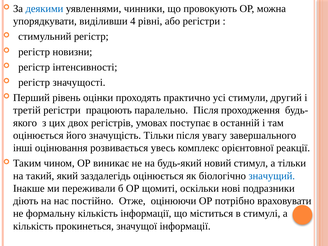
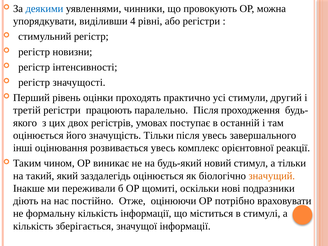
після увагу: увагу -> увесь (215, 135)
значущий colour: blue -> orange (272, 176)
прокинеться: прокинеться -> зберігається (85, 226)
